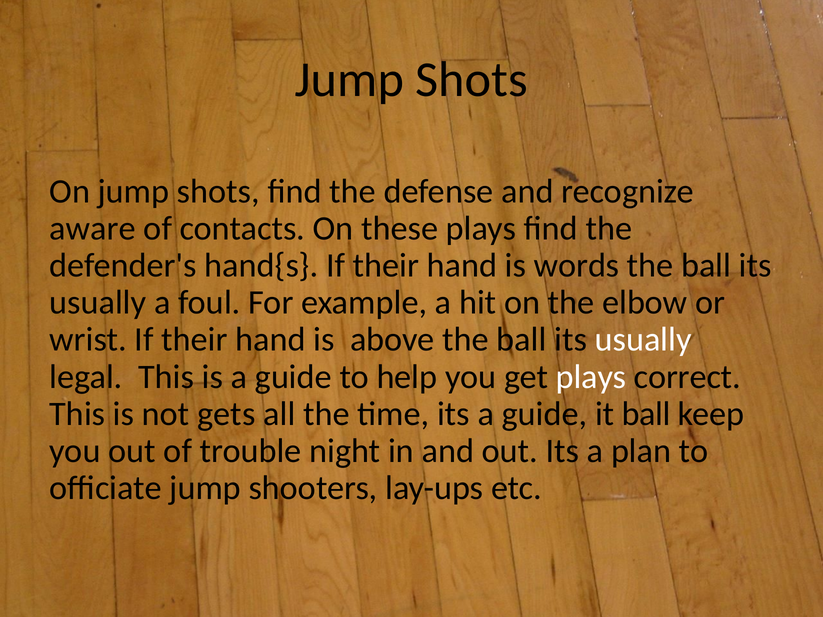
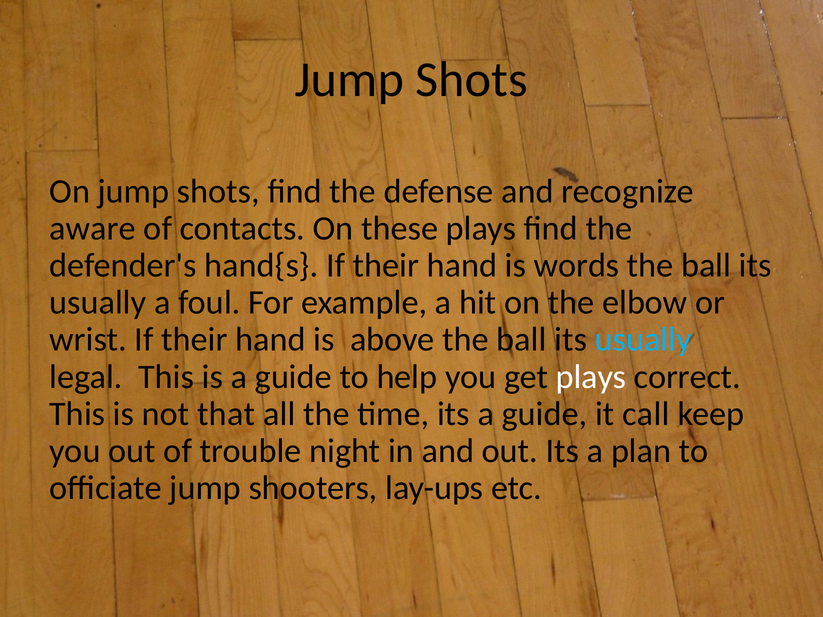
usually colour: white -> light blue (643, 340)
gets: gets -> that (226, 414)
it ball: ball -> call (646, 414)
